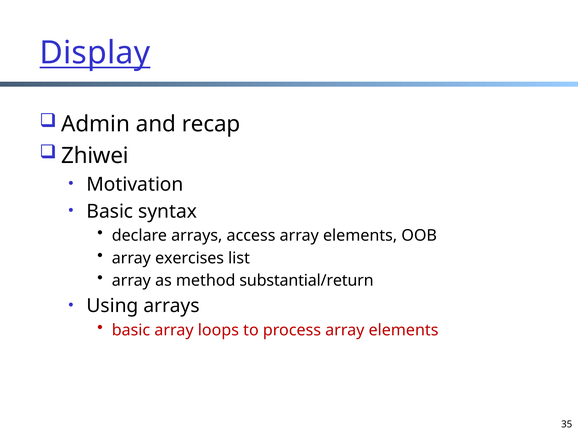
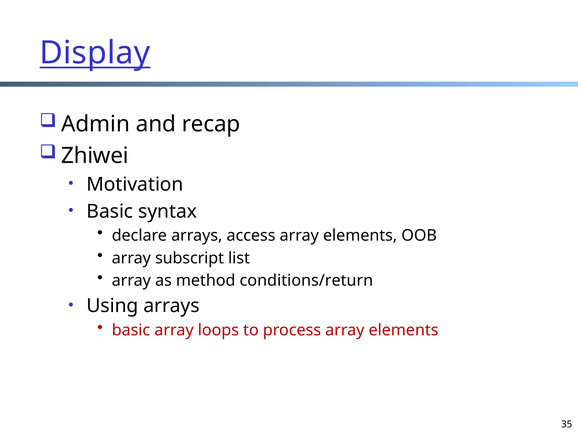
exercises: exercises -> subscript (190, 258)
substantial/return: substantial/return -> conditions/return (306, 280)
